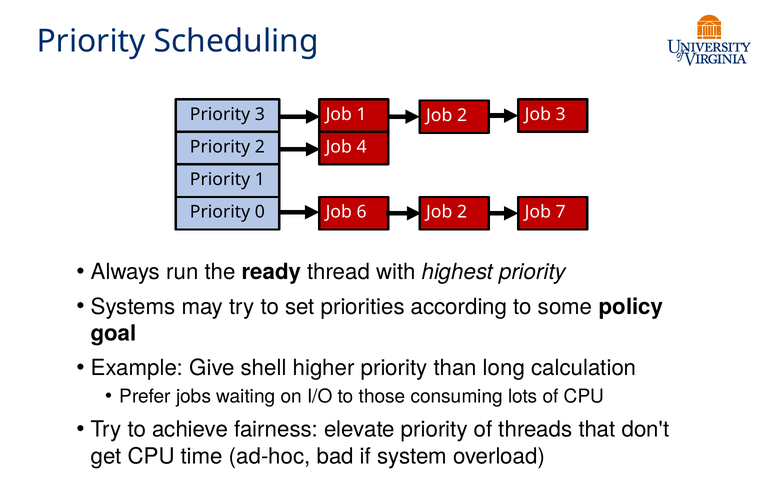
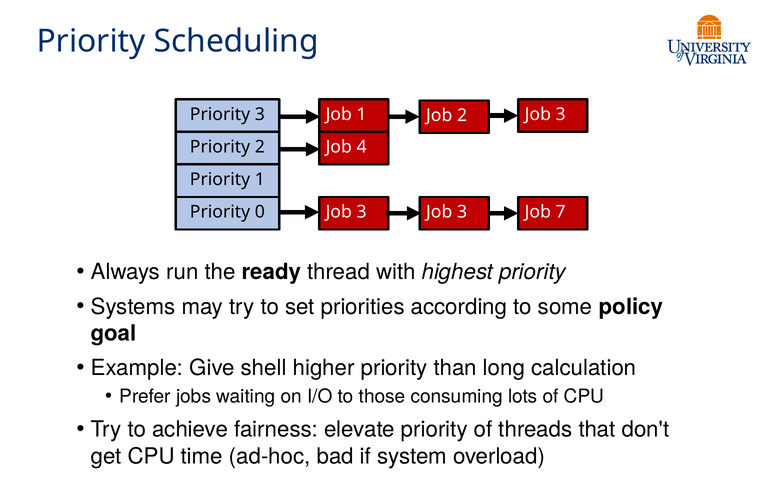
0 Job 6: 6 -> 3 (362, 212)
2: 2 -> 3 (462, 212)
